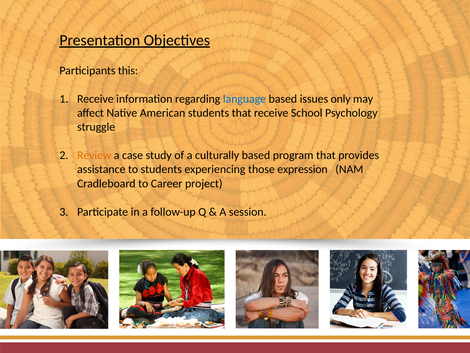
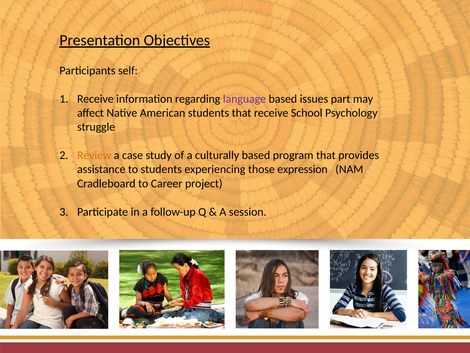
this: this -> self (128, 70)
language colour: blue -> purple (244, 99)
only: only -> part (341, 99)
